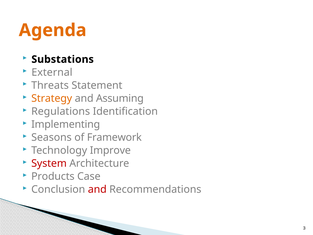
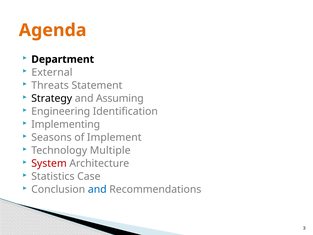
Substations: Substations -> Department (63, 59)
Strategy colour: orange -> black (52, 98)
Regulations: Regulations -> Engineering (61, 111)
Framework: Framework -> Implement (114, 137)
Improve: Improve -> Multiple (110, 150)
Products: Products -> Statistics (53, 176)
and colour: red -> blue (97, 189)
